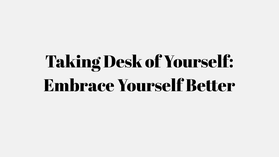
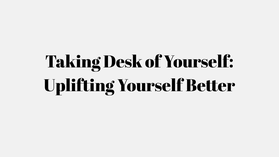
Embrace: Embrace -> Uplifting (79, 86)
